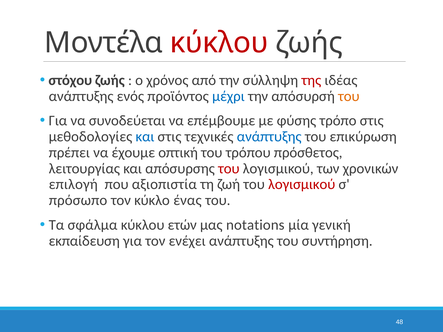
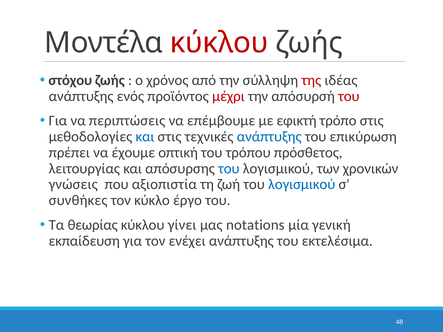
μέχρι colour: blue -> red (228, 96)
του colour: orange -> red (349, 96)
συνοδεύεται: συνοδεύεται -> περιπτώσεις (127, 121)
φύσης: φύσης -> εφικτή (297, 121)
του colour: red -> blue (229, 169)
επιλογή: επιλογή -> γνώσεις (73, 185)
λογισμικού colour: red -> blue (302, 185)
πρόσωπο: πρόσωπο -> συνθήκες (78, 200)
ένας: ένας -> έργο (188, 200)
σφάλμα: σφάλμα -> θεωρίας (93, 225)
ετών: ετών -> γίνει (182, 225)
συντήρηση: συντήρηση -> εκτελέσιμα (337, 241)
